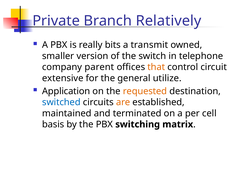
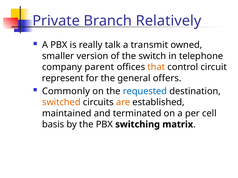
bits: bits -> talk (113, 45)
extensive: extensive -> represent (63, 78)
utilize: utilize -> offers (167, 78)
Application: Application -> Commonly (66, 91)
requested colour: orange -> blue (145, 91)
switched colour: blue -> orange (61, 102)
